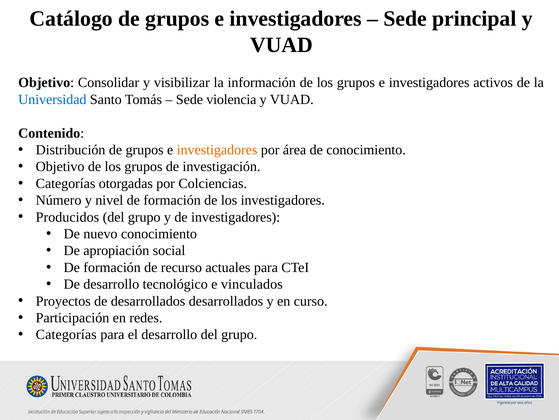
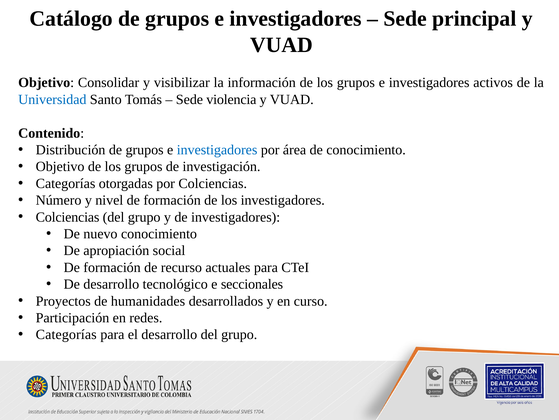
investigadores colour: orange -> blue (217, 150)
Producidos: Producidos -> Colciencias (68, 217)
vinculados: vinculados -> seccionales (252, 284)
de desarrollados: desarrollados -> humanidades (148, 301)
